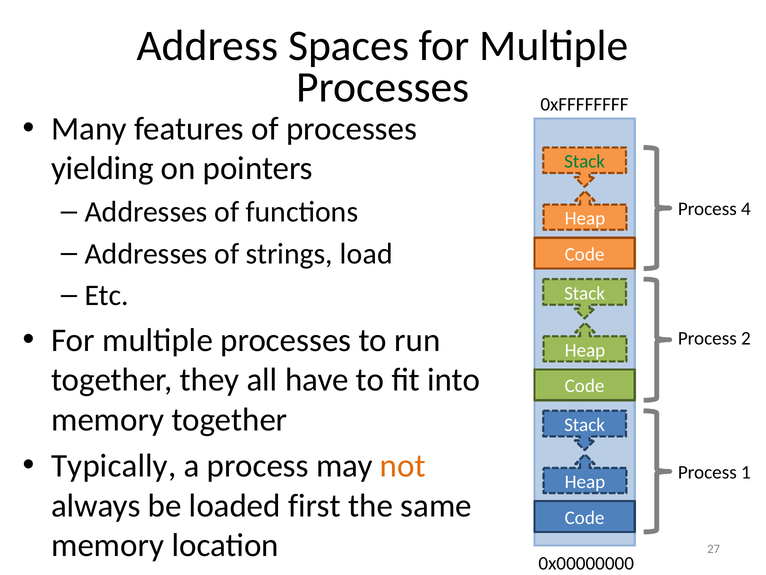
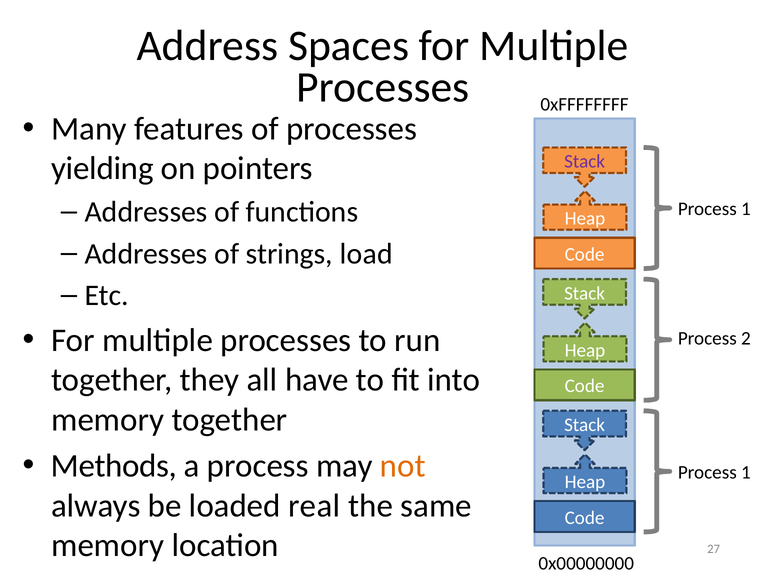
Stack colour: green -> purple (585, 161)
4: 4 -> 1 (746, 209)
Typically: Typically -> Methods (114, 466)
first: first -> real (314, 505)
